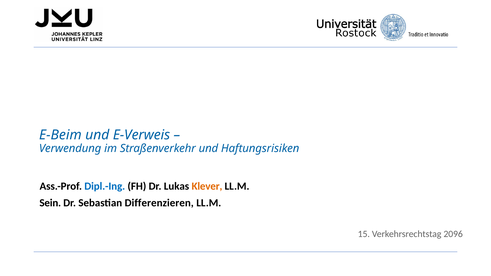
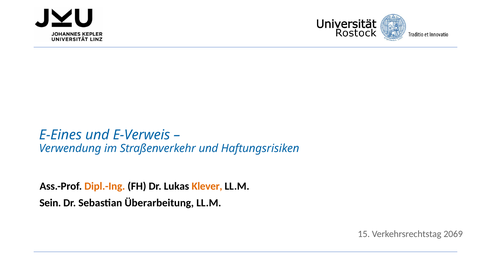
E-Beim: E-Beim -> E-Eines (60, 135)
Dipl.-Ing colour: blue -> orange (105, 186)
Differenzieren: Differenzieren -> Überarbeitung (159, 203)
2096: 2096 -> 2069 (453, 234)
